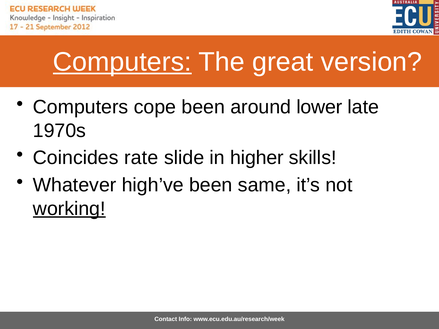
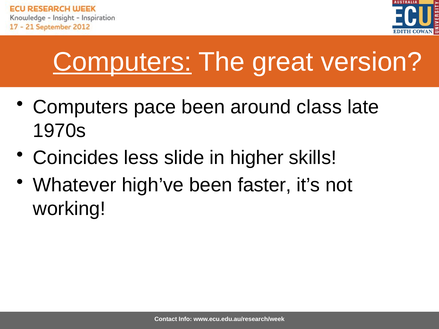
cope: cope -> pace (155, 107)
lower: lower -> class (319, 107)
rate: rate -> less (141, 158)
same: same -> faster (265, 185)
working underline: present -> none (69, 209)
